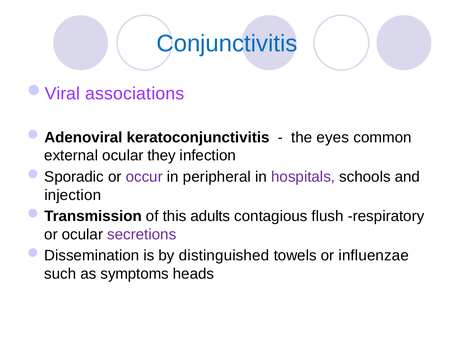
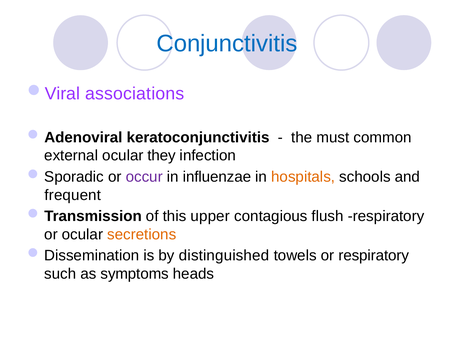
eyes: eyes -> must (333, 137)
peripheral: peripheral -> influenzae (217, 177)
hospitals colour: purple -> orange (303, 177)
injection: injection -> frequent (73, 195)
adults: adults -> upper (210, 216)
secretions colour: purple -> orange (142, 234)
or influenzae: influenzae -> respiratory (374, 255)
